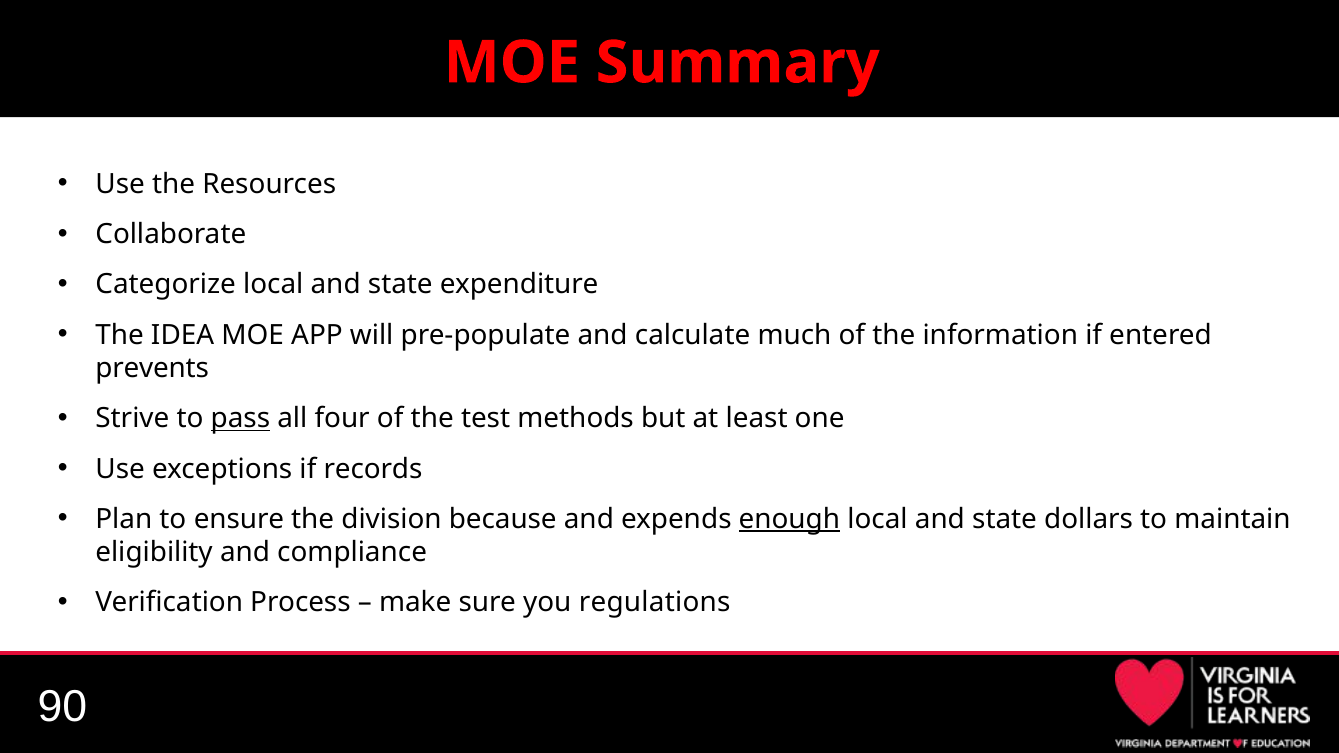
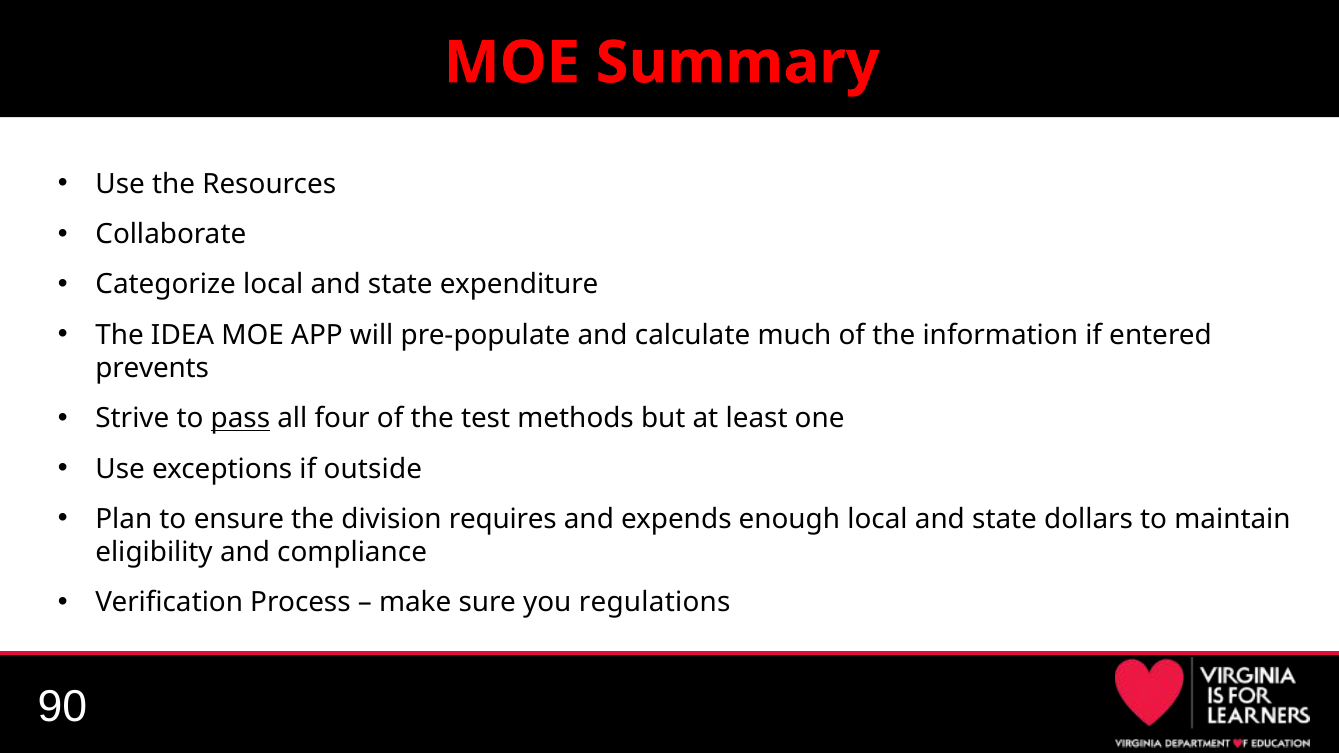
records: records -> outside (373, 469)
because: because -> requires (503, 519)
enough underline: present -> none (789, 519)
